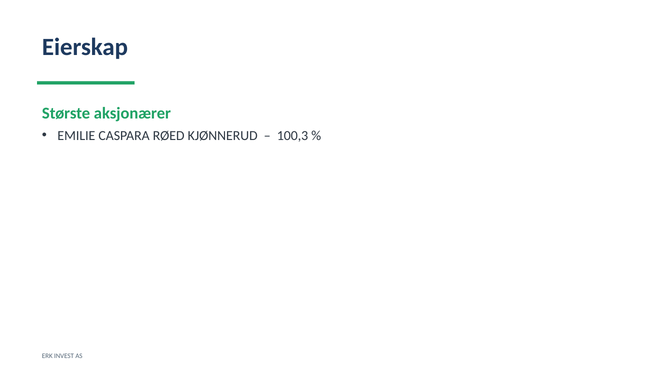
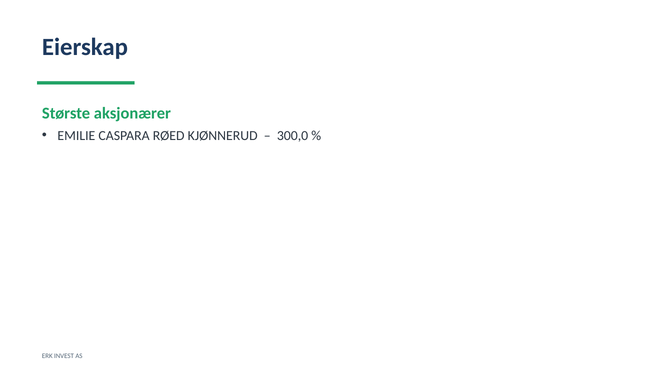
100,3: 100,3 -> 300,0 (293, 136)
